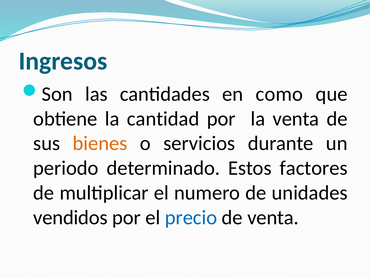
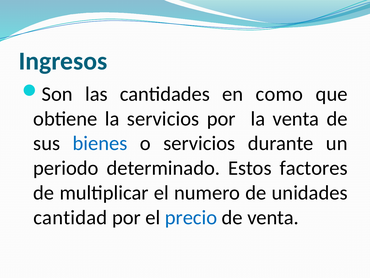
la cantidad: cantidad -> servicios (163, 119)
bienes colour: orange -> blue (100, 143)
vendidos: vendidos -> cantidad (70, 217)
